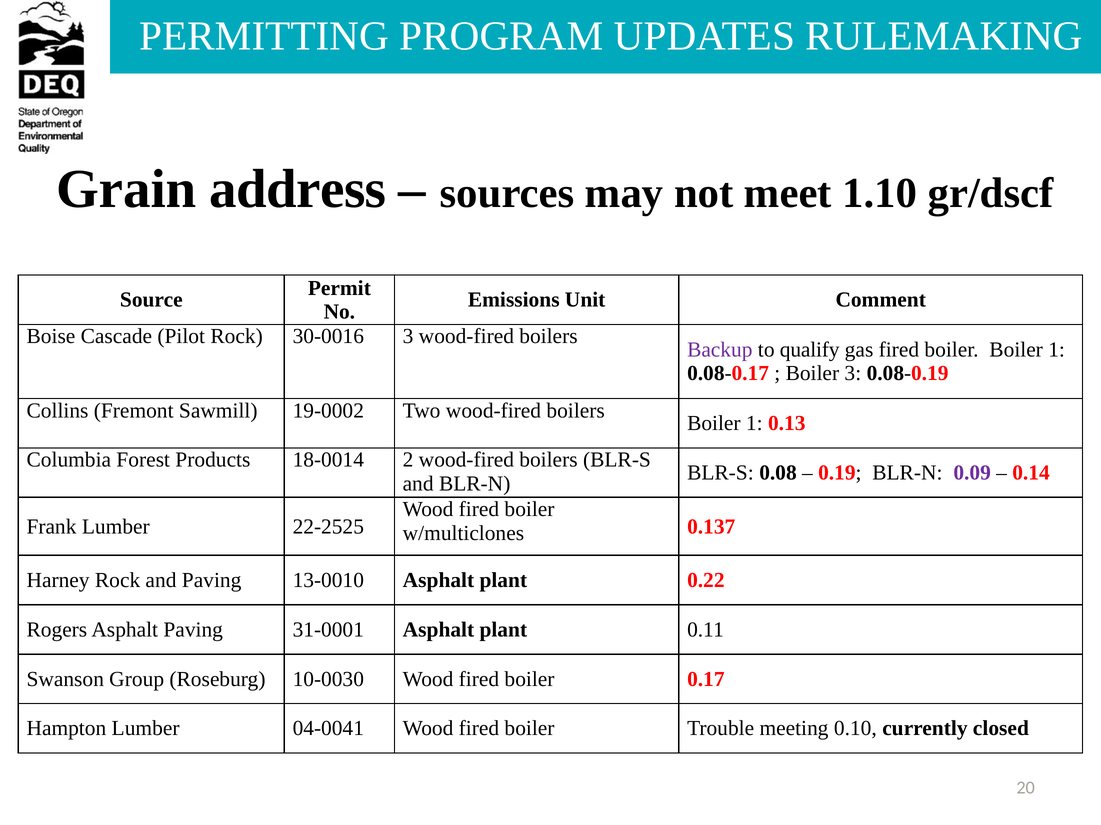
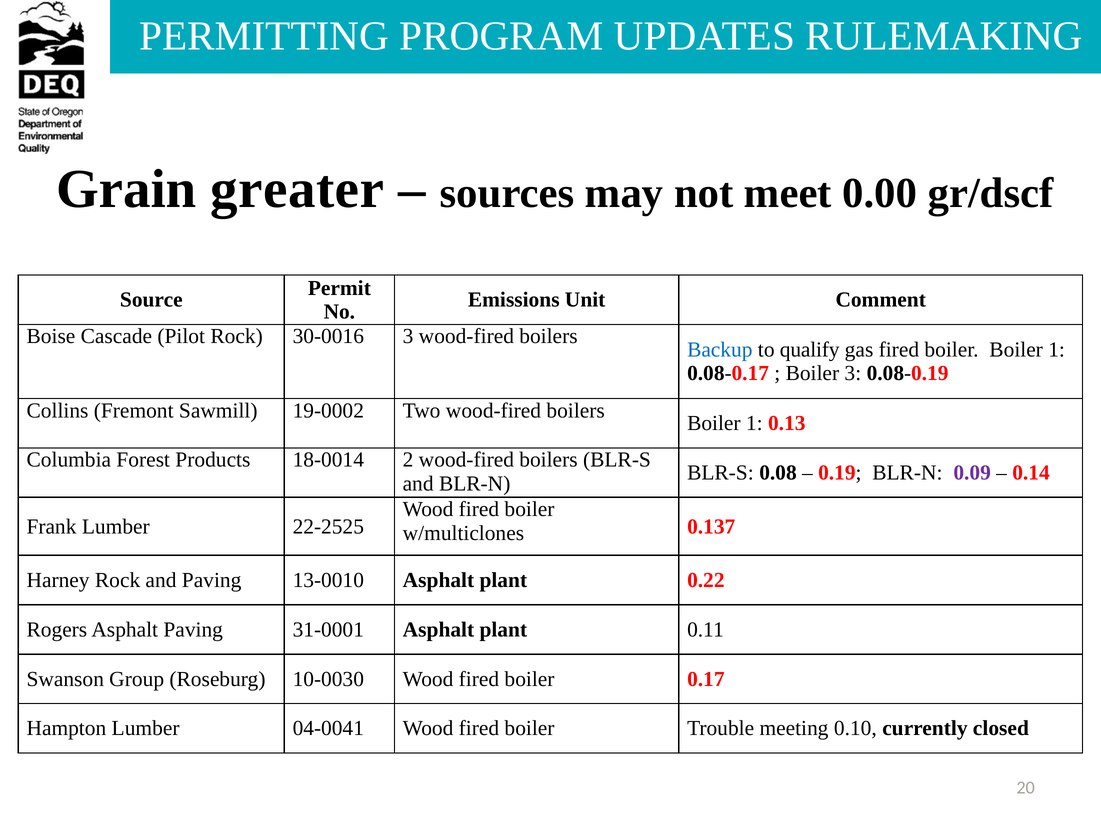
address: address -> greater (297, 189)
1.10: 1.10 -> 0.00 (880, 193)
Backup colour: purple -> blue (720, 350)
